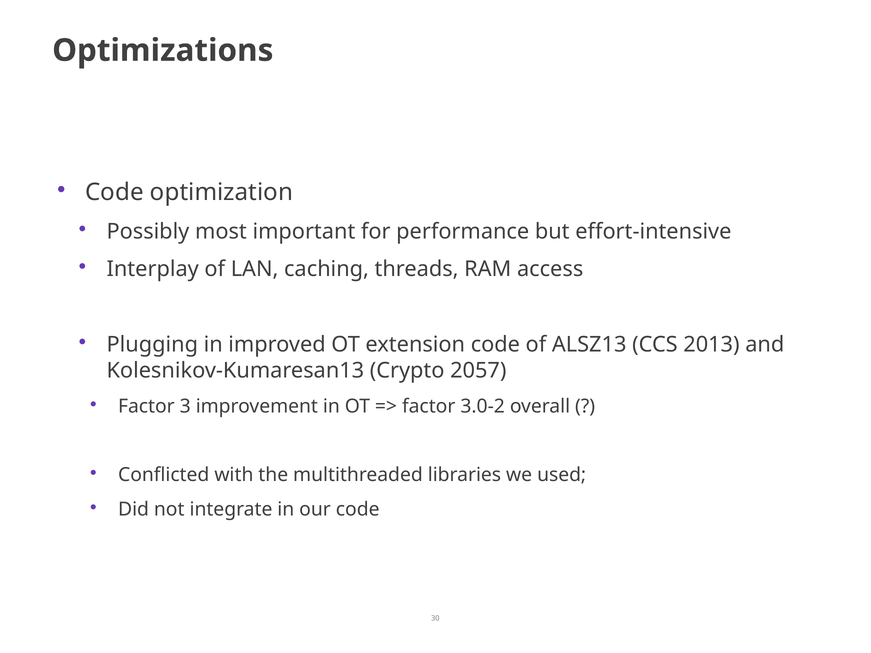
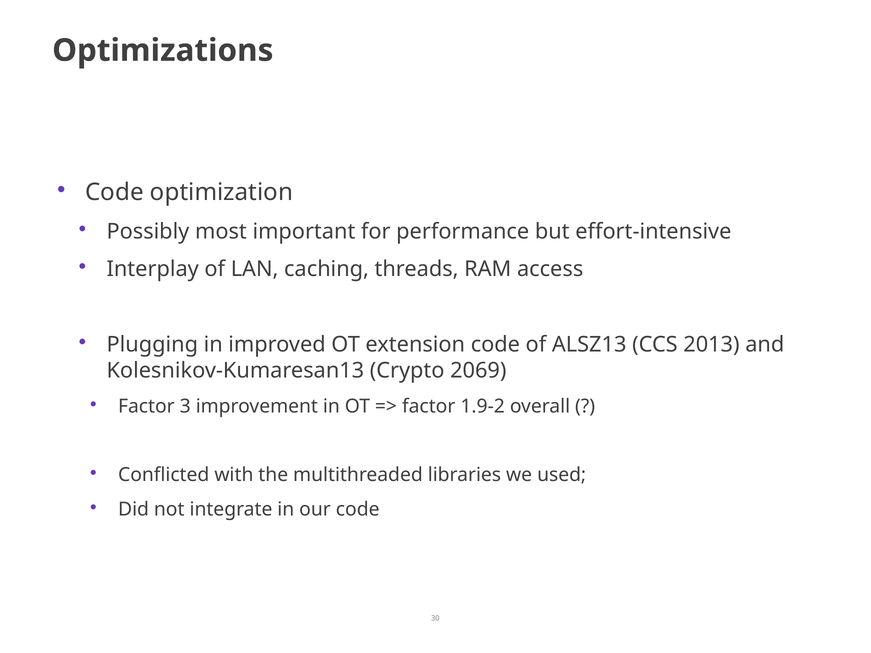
2057: 2057 -> 2069 (478, 371)
3.0-2: 3.0-2 -> 1.9-2 (483, 407)
